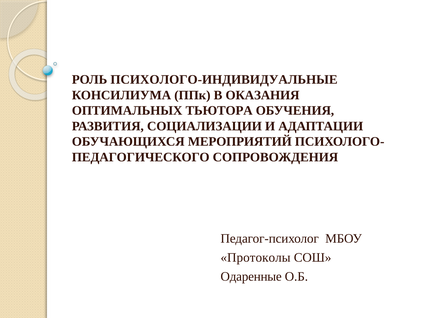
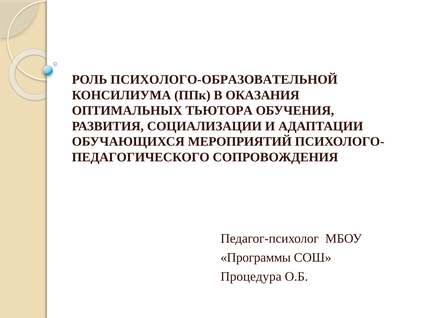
ПСИХОЛОГО-ИНДИВИДУАЛЬНЫЕ: ПСИХОЛОГО-ИНДИВИДУАЛЬНЫЕ -> ПСИХОЛОГО-ОБРАЗОВАТЕЛЬНОЙ (224, 80)
Протоколы: Протоколы -> Программы (256, 258)
Одаренные: Одаренные -> Процедура (251, 277)
